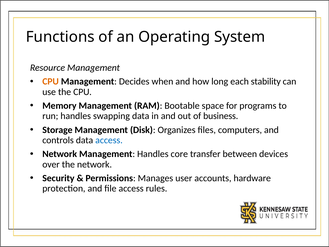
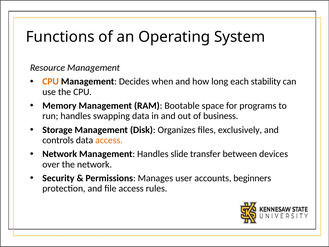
computers: computers -> exclusively (240, 130)
access colour: blue -> orange (109, 140)
core: core -> slide (179, 154)
hardware: hardware -> beginners (252, 178)
